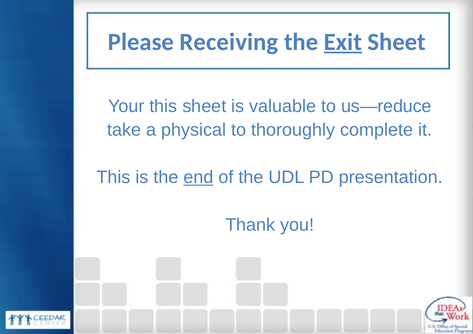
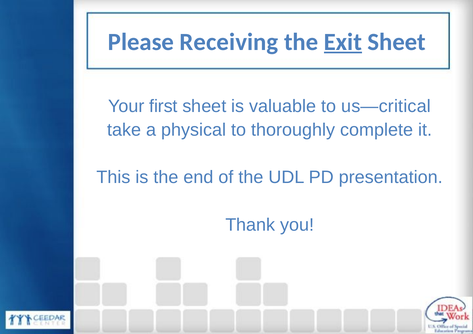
Your this: this -> first (163, 106)
us—reduce: us—reduce -> us—critical (386, 106)
end underline: present -> none (198, 178)
